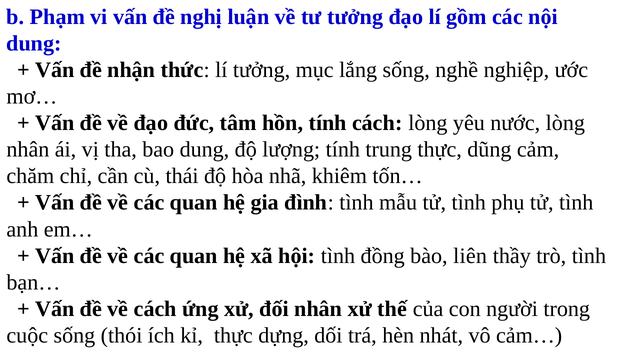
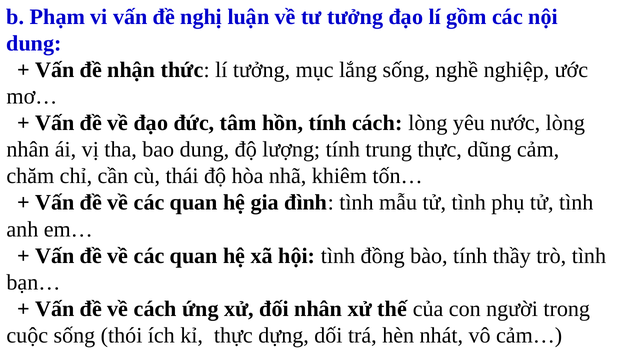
bào liên: liên -> tính (470, 256)
